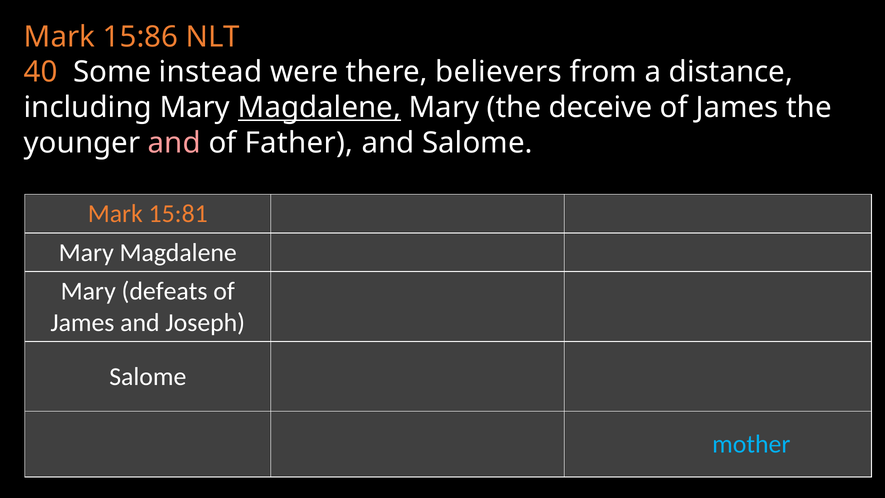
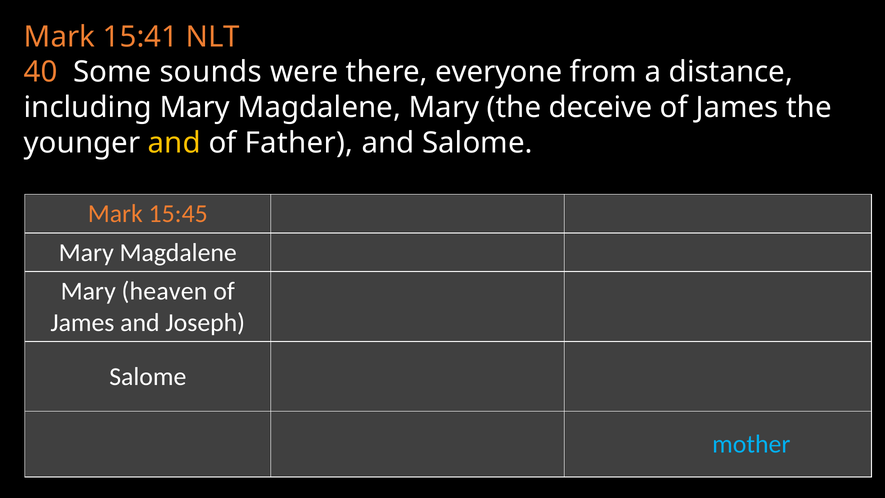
15:86: 15:86 -> 15:41 (141, 37)
instead: instead -> sounds (211, 72)
believers: believers -> everyone (499, 72)
Magdalene underline: present -> none (319, 108)
and colour: pink -> yellow (174, 143)
15:81: 15:81 -> 15:45 (178, 214)
defeats: defeats -> heaven (164, 291)
